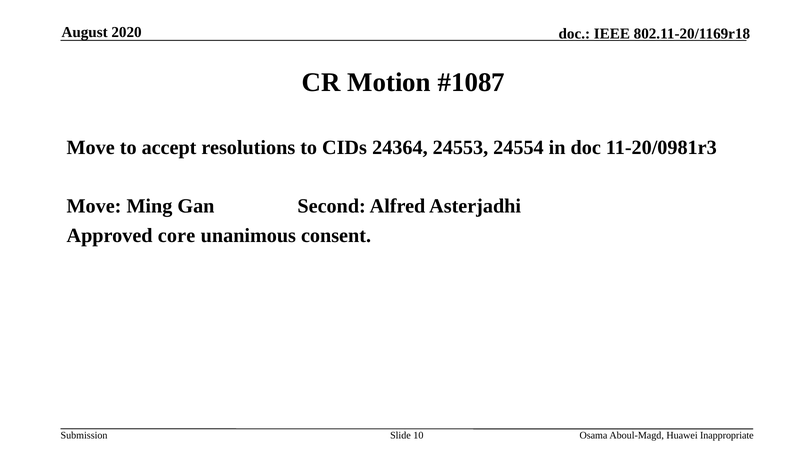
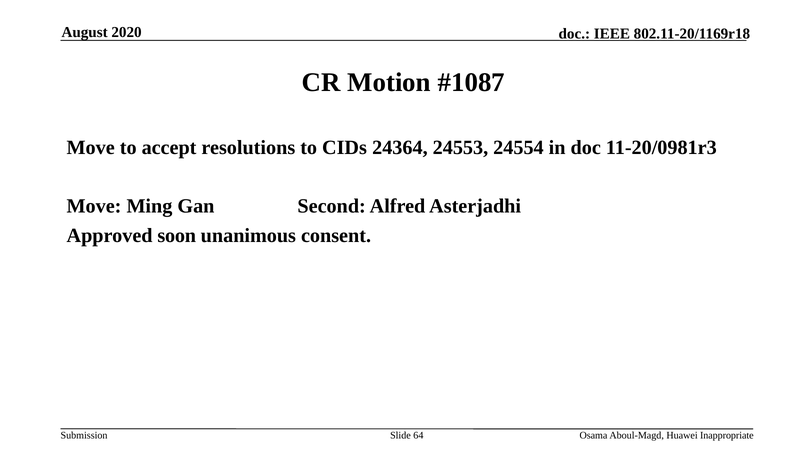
core: core -> soon (177, 235)
10: 10 -> 64 (418, 435)
